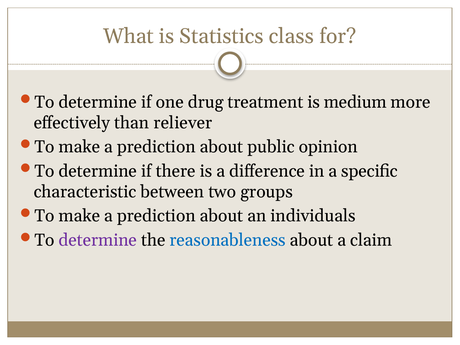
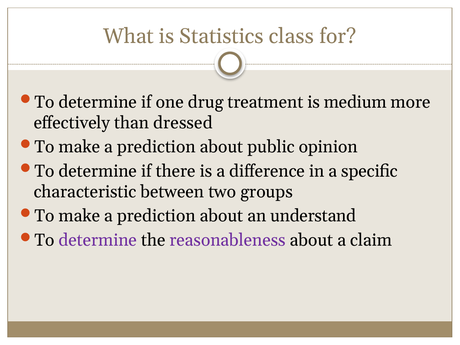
reliever: reliever -> dressed (183, 123)
individuals: individuals -> understand (313, 216)
reasonableness colour: blue -> purple (228, 240)
